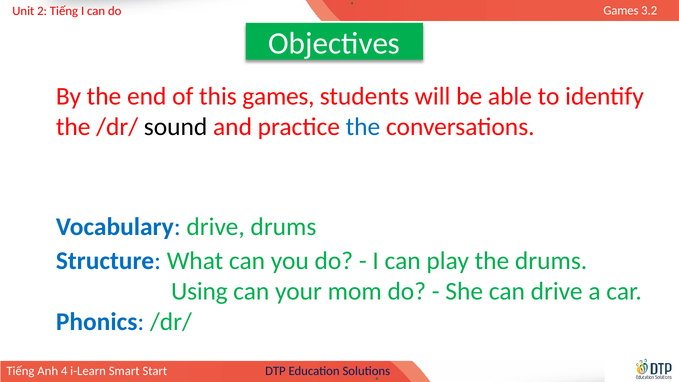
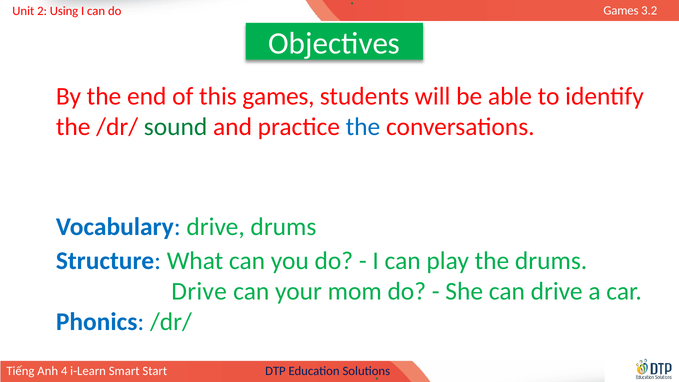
Tiếng: Tiếng -> Using (64, 11)
sound colour: black -> green (176, 127)
Using: Using -> Drive (199, 291)
